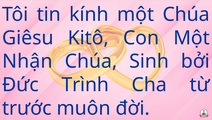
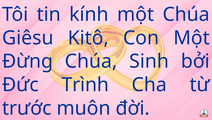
Nhận: Nhận -> Đừng (28, 61)
